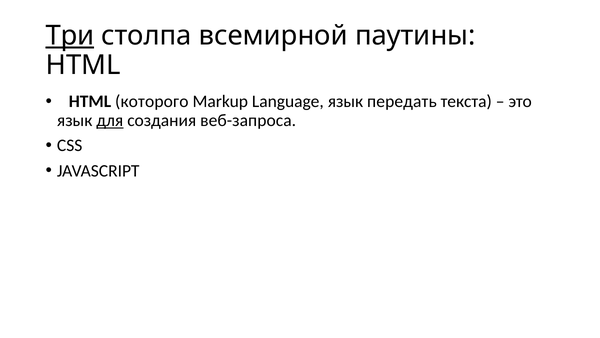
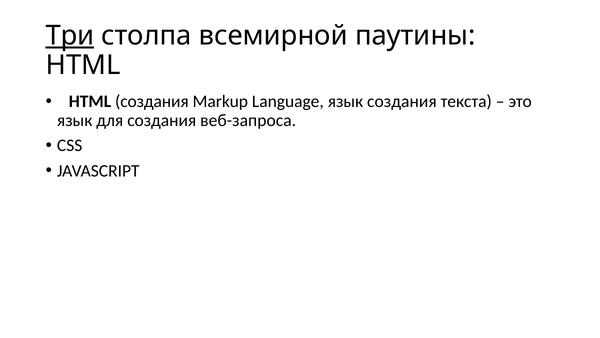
HTML которого: которого -> создания (152, 101)
язык передать: передать -> создания (402, 101)
для underline: present -> none (110, 120)
